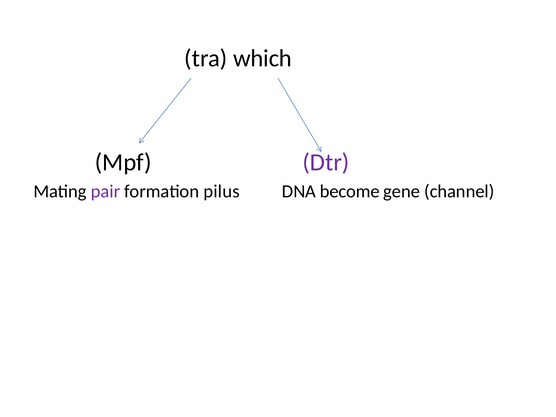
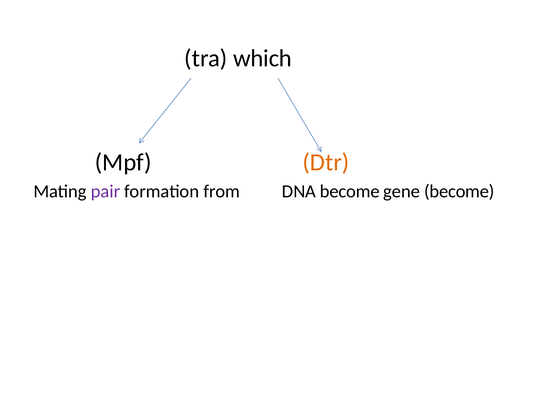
Dtr colour: purple -> orange (326, 162)
pilus: pilus -> from (222, 191)
gene channel: channel -> become (459, 191)
